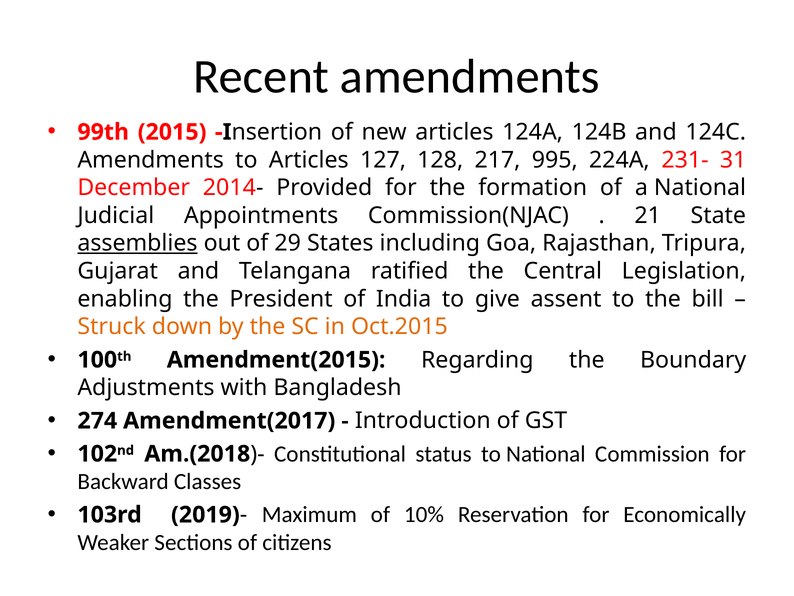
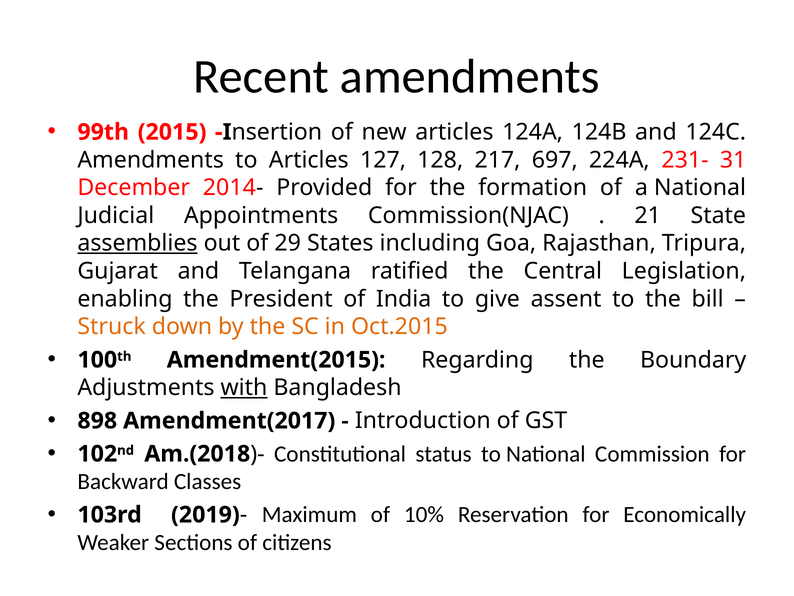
995: 995 -> 697 (555, 160)
with underline: none -> present (244, 387)
274: 274 -> 898 (97, 420)
